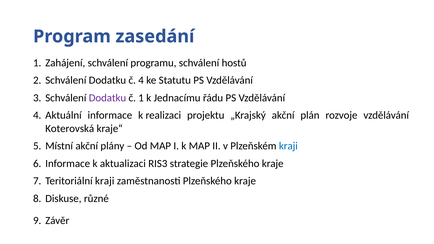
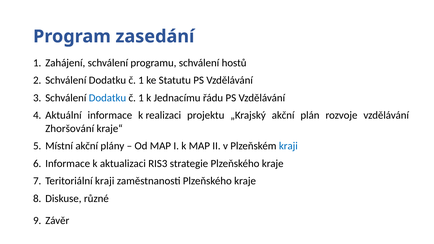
4: 4 -> 1 (141, 80)
Dodatku colour: purple -> blue (107, 98)
Koterovská: Koterovská -> Zhoršování (70, 128)
